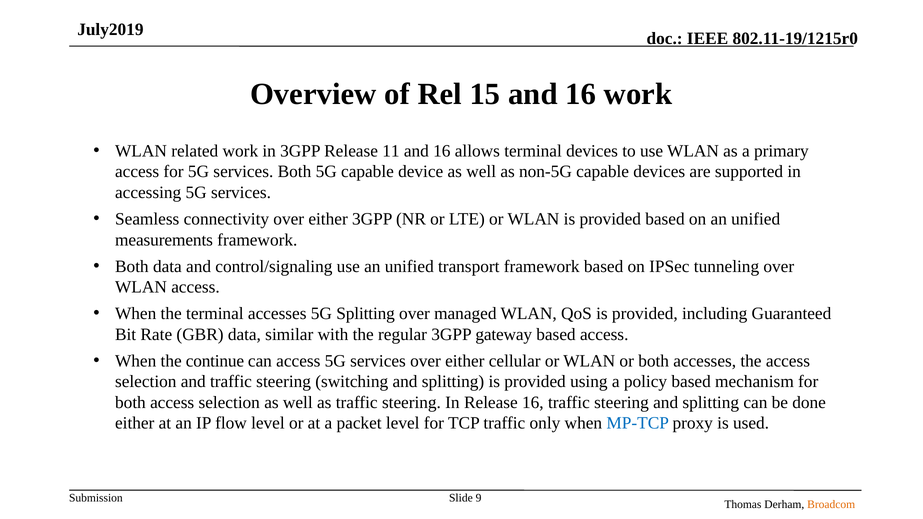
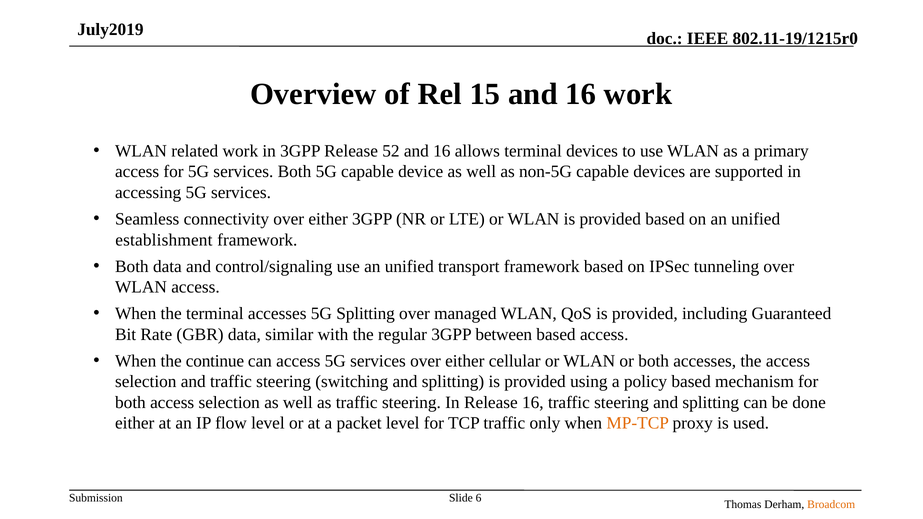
11: 11 -> 52 (391, 151)
measurements: measurements -> establishment (164, 240)
gateway: gateway -> between (504, 335)
MP-TCP colour: blue -> orange (638, 423)
9: 9 -> 6 (479, 498)
